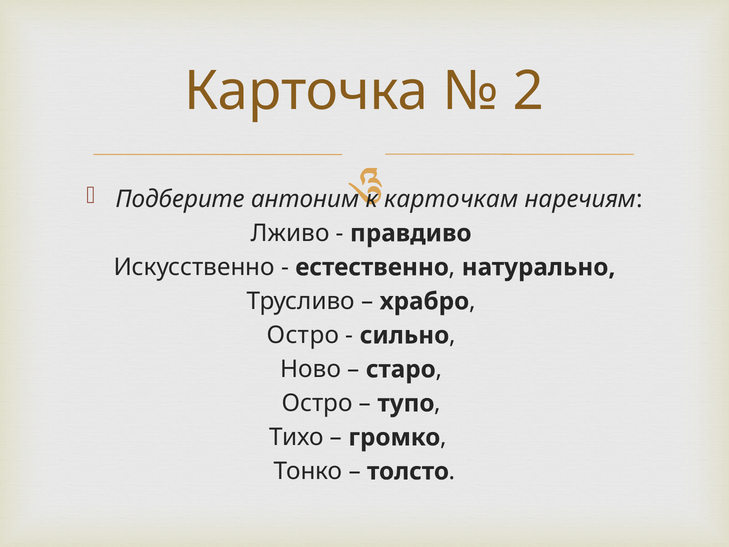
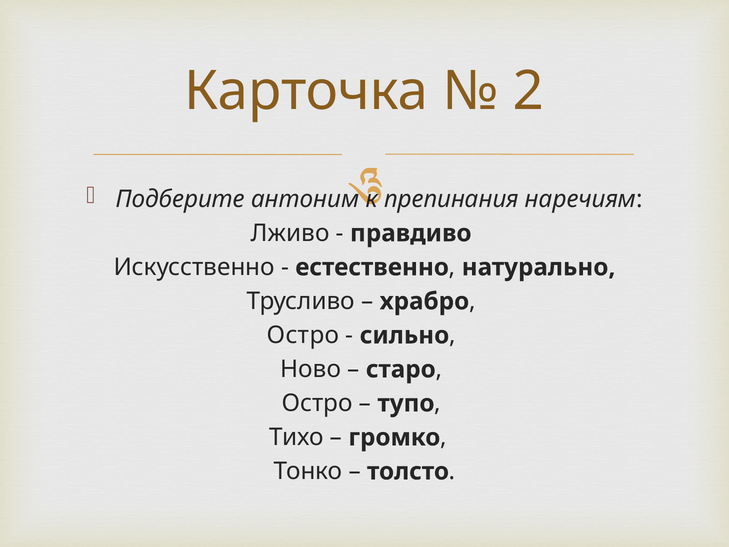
карточкам: карточкам -> препинания (451, 199)
